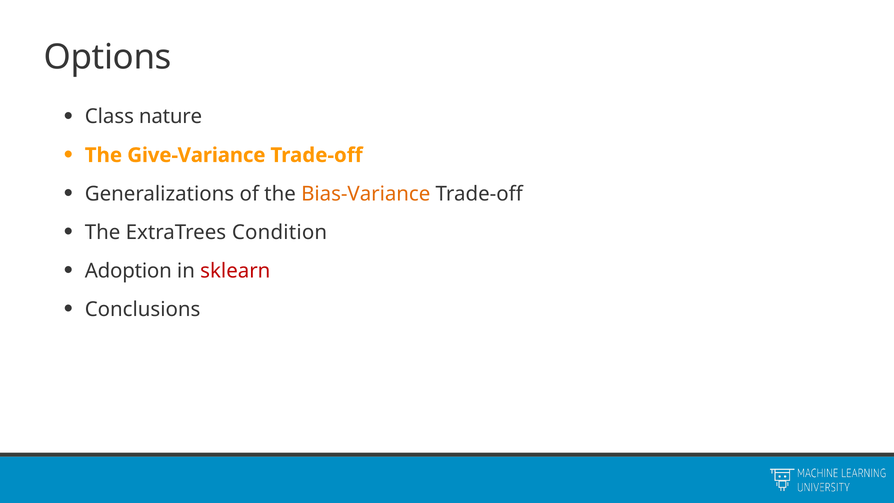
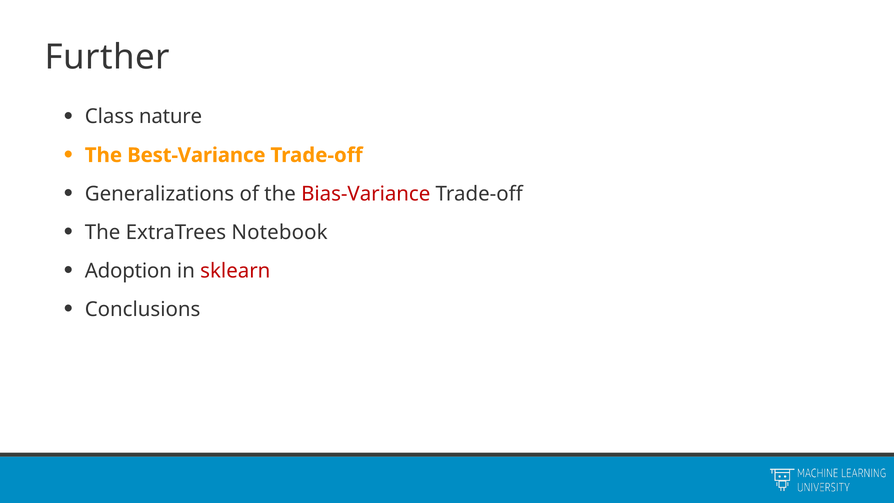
Options: Options -> Further (107, 57)
Give-Variance: Give-Variance -> Best-Variance (196, 155)
Bias-Variance colour: orange -> red (366, 194)
Condition: Condition -> Notebook (280, 232)
